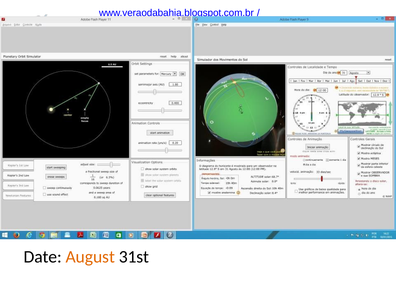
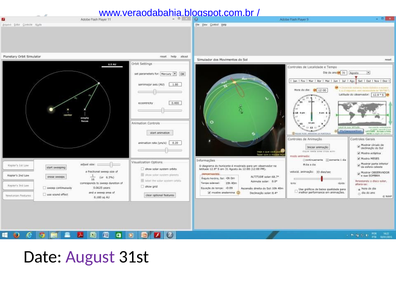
August colour: orange -> purple (90, 257)
